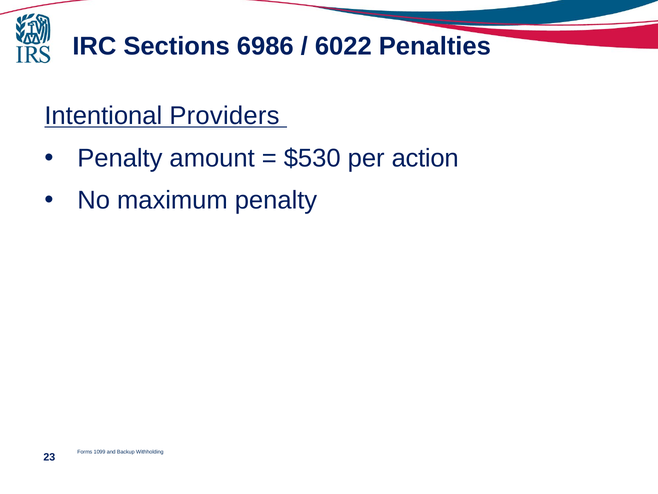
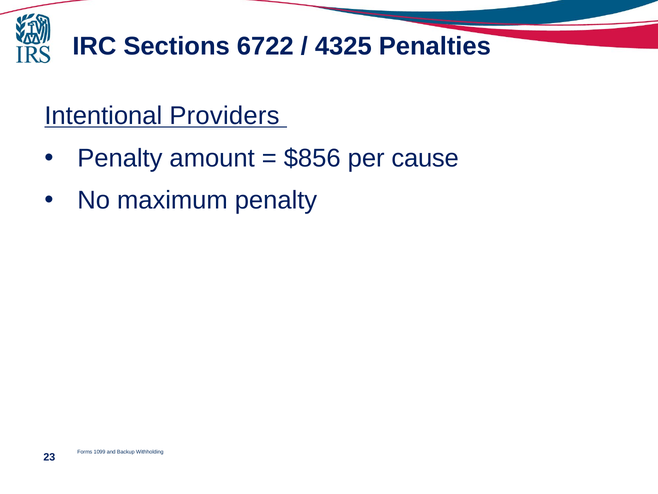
6986: 6986 -> 6722 (265, 46)
6022: 6022 -> 4325 (343, 46)
$530: $530 -> $856 (312, 158)
action: action -> cause (425, 158)
